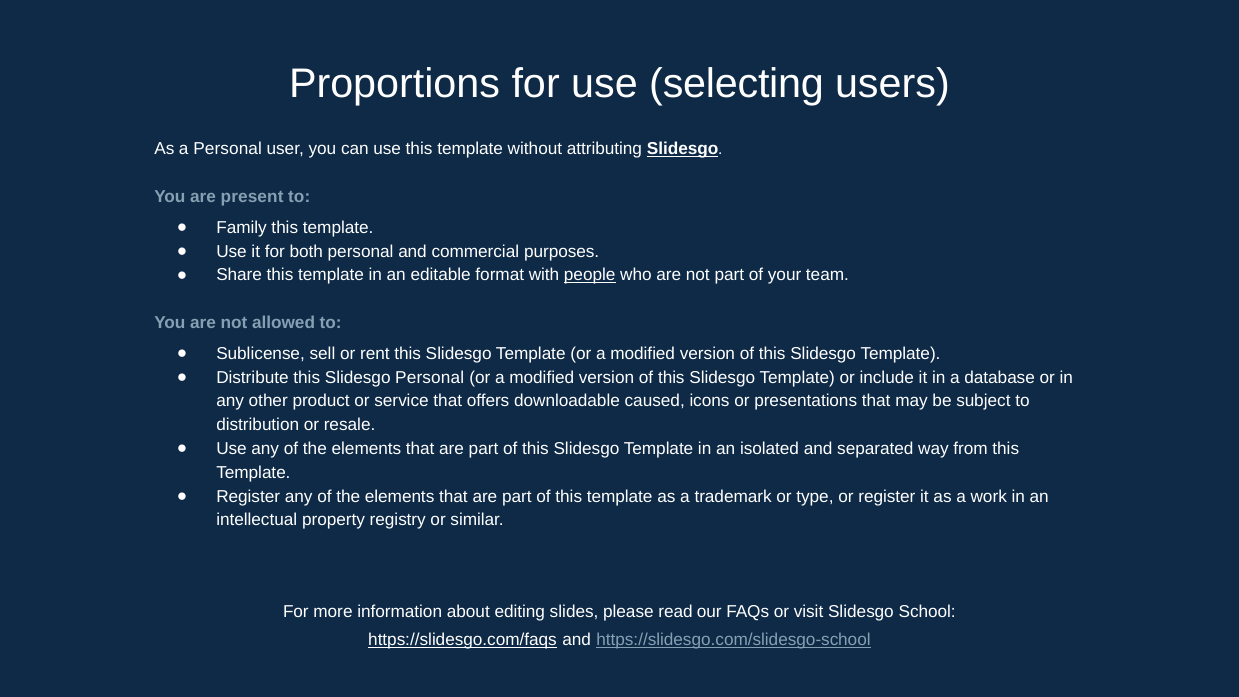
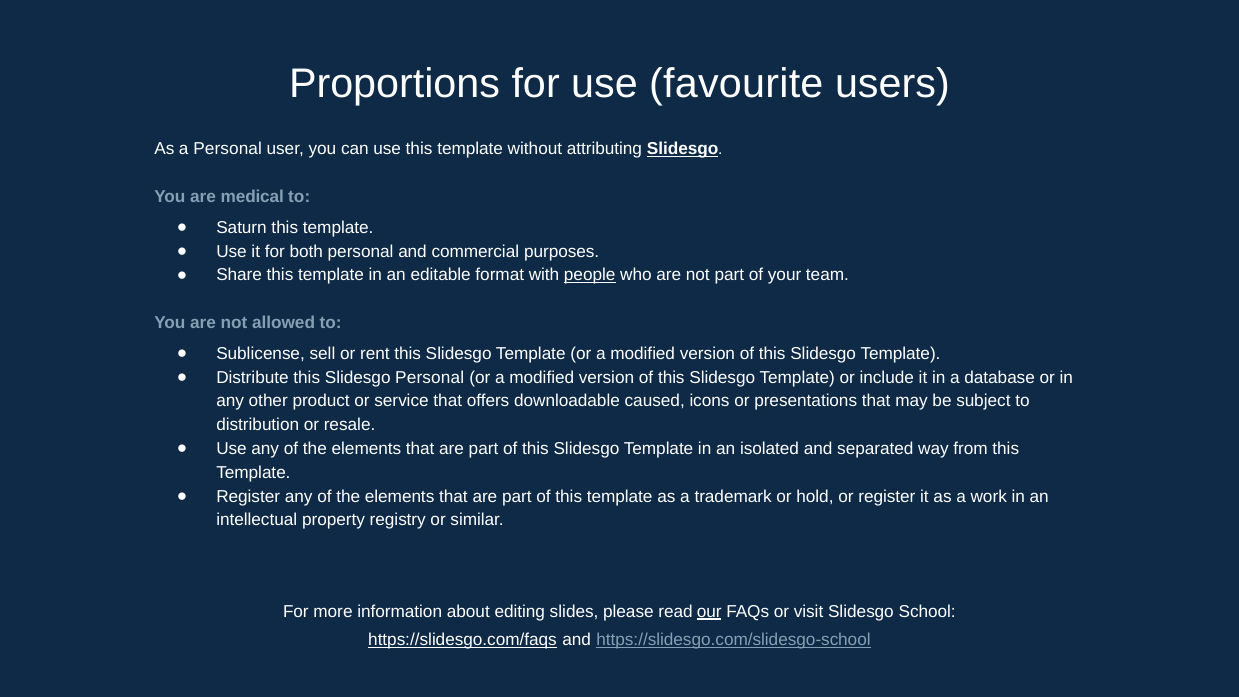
selecting: selecting -> favourite (736, 84)
present: present -> medical (252, 197)
Family: Family -> Saturn (242, 228)
type: type -> hold (815, 496)
our underline: none -> present (709, 612)
